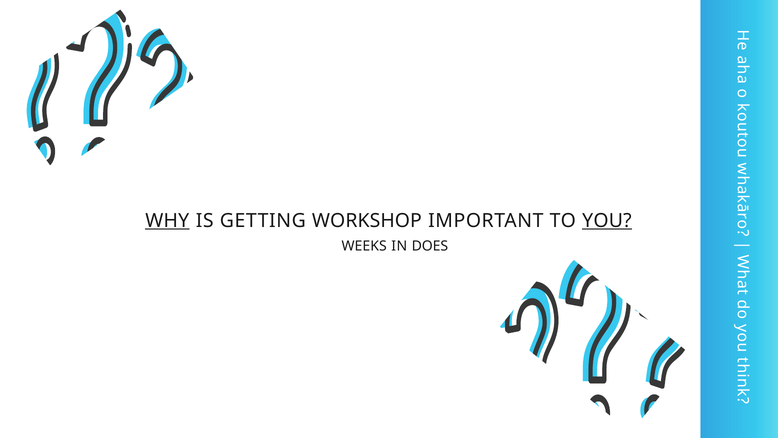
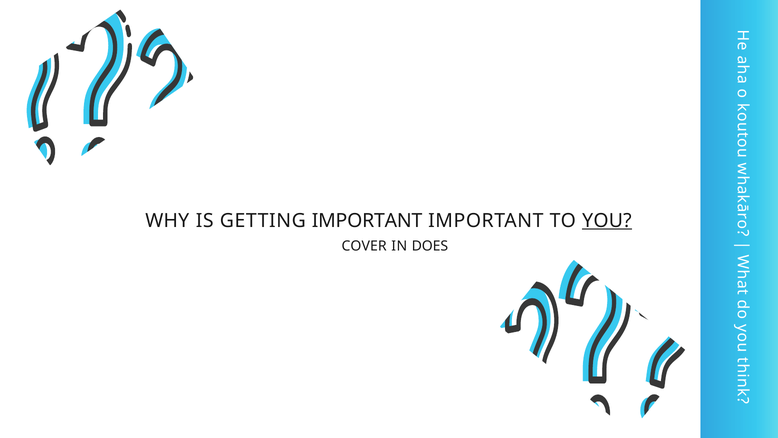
WHY underline: present -> none (167, 220)
GETTING WORKSHOP: WORKSHOP -> IMPORTANT (367, 220)
WEEKS: WEEKS -> COVER (364, 246)
